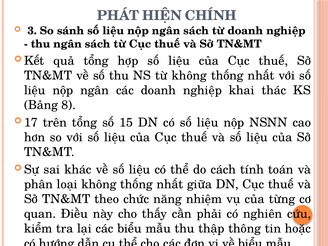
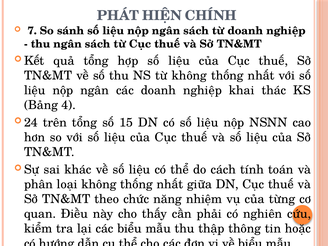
3: 3 -> 7 (32, 31)
8: 8 -> 4 (68, 105)
17: 17 -> 24 (31, 123)
